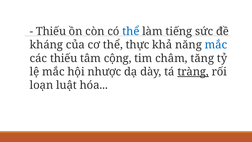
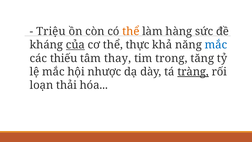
Thiếu: Thiếu -> Triệu (51, 31)
thể colour: blue -> orange (131, 31)
tiếng: tiếng -> hàng (179, 31)
của underline: none -> present (75, 45)
cộng: cộng -> thay (118, 58)
châm: châm -> trong (171, 58)
luật: luật -> thải (67, 85)
